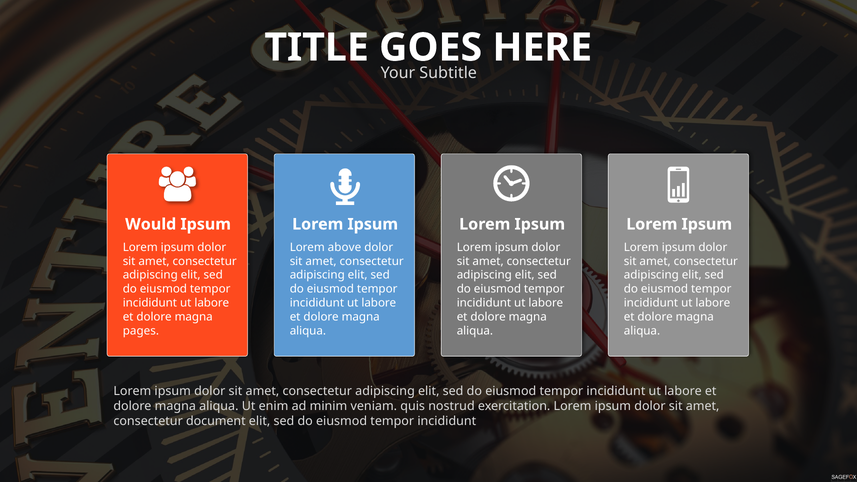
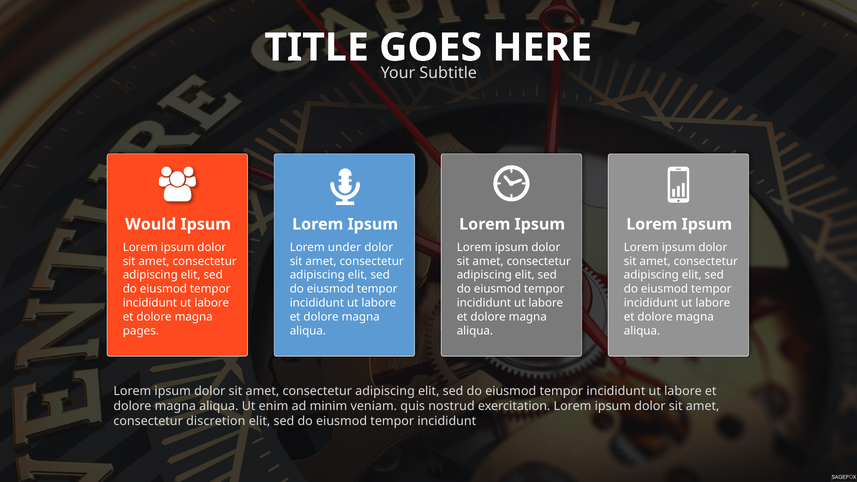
above: above -> under (345, 247)
document: document -> discretion (216, 421)
